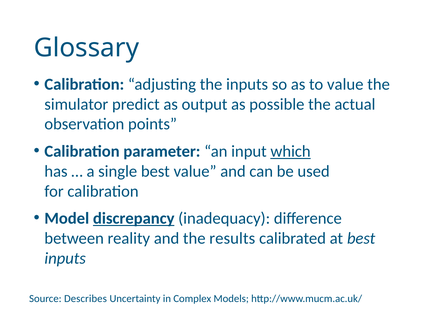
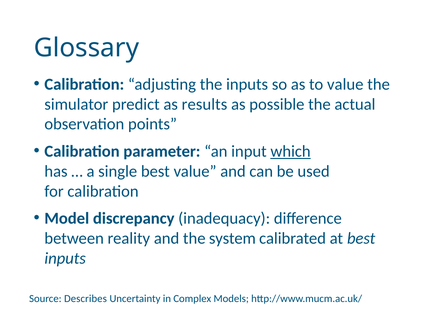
output: output -> results (204, 104)
discrepancy underline: present -> none (134, 218)
results: results -> system (232, 238)
